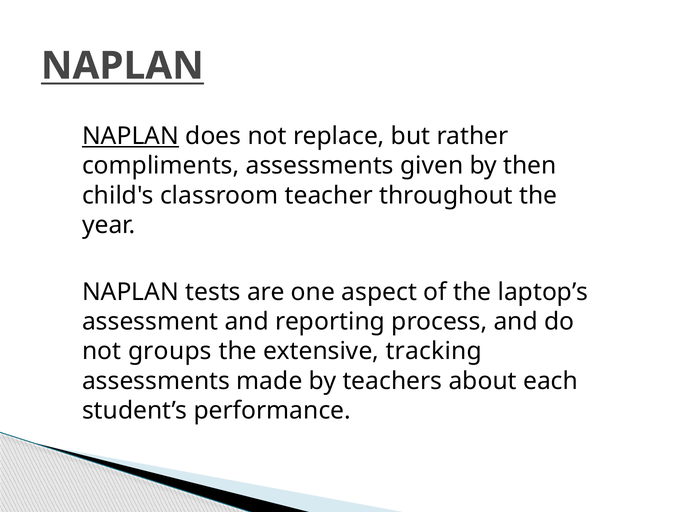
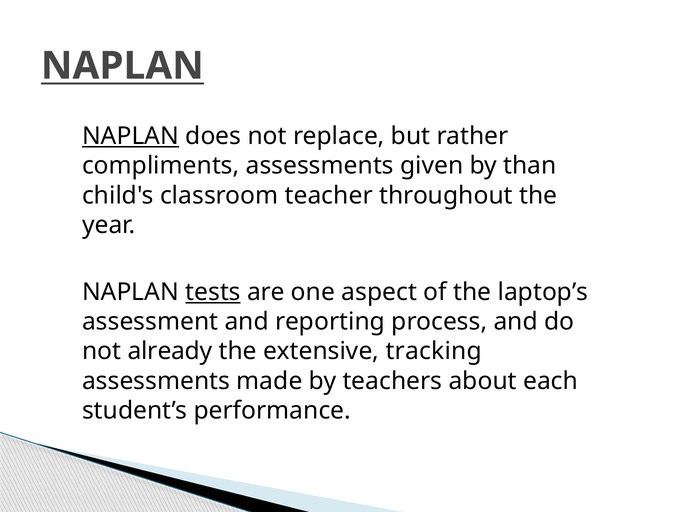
then: then -> than (530, 166)
tests underline: none -> present (213, 292)
groups: groups -> already (170, 351)
